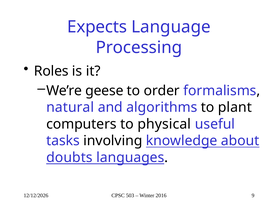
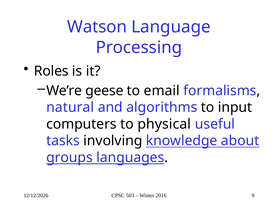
Expects: Expects -> Watson (97, 27)
order: order -> email (162, 90)
plant: plant -> input (235, 107)
doubts: doubts -> groups (69, 157)
